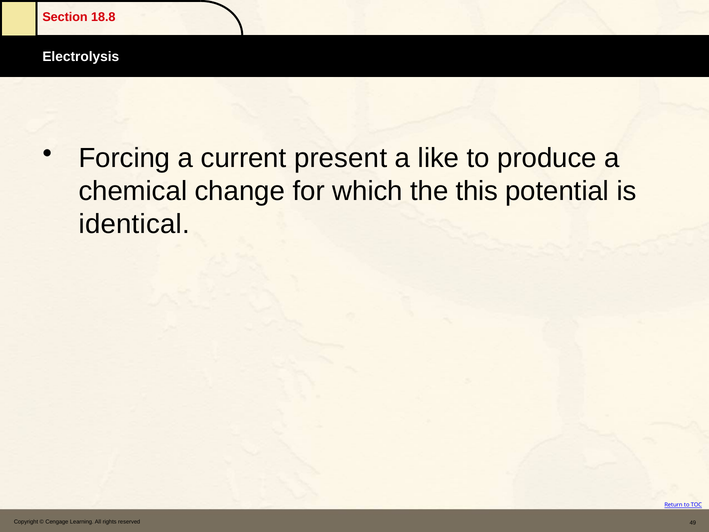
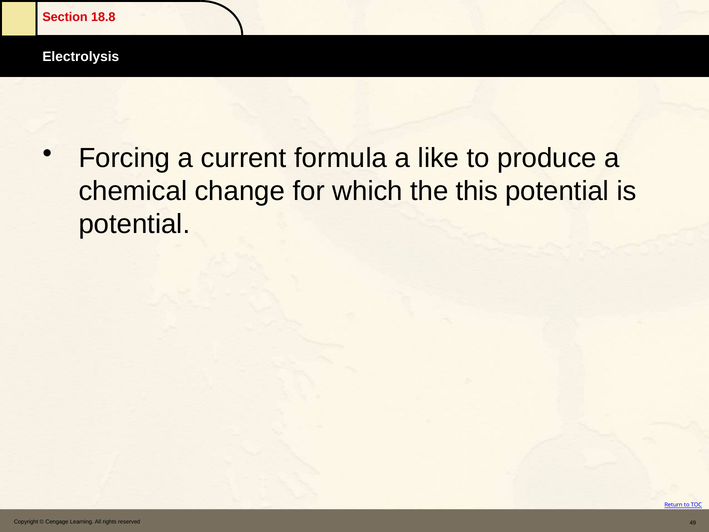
present: present -> formula (341, 158)
identical: identical -> potential (134, 224)
